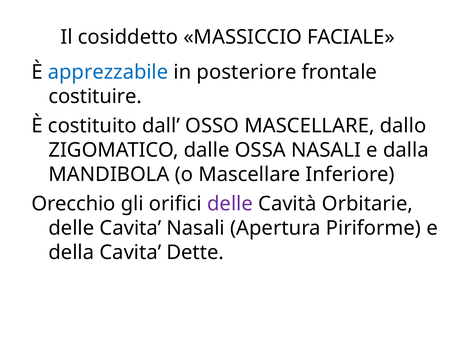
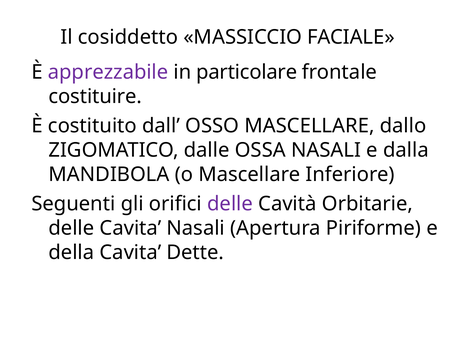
apprezzabile colour: blue -> purple (108, 72)
posteriore: posteriore -> particolare (247, 72)
Orecchio: Orecchio -> Seguenti (73, 204)
